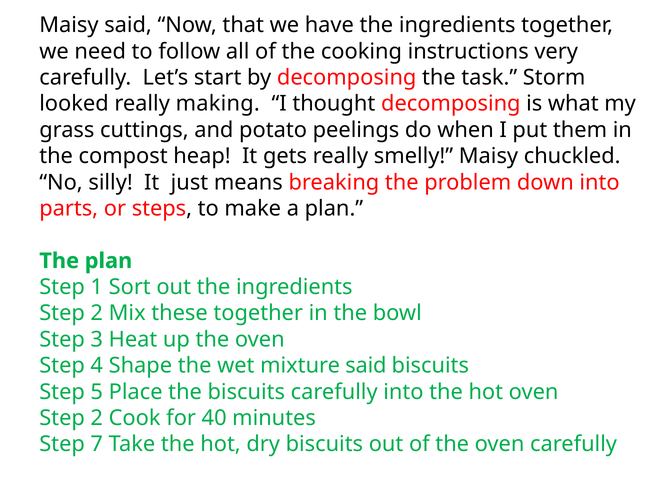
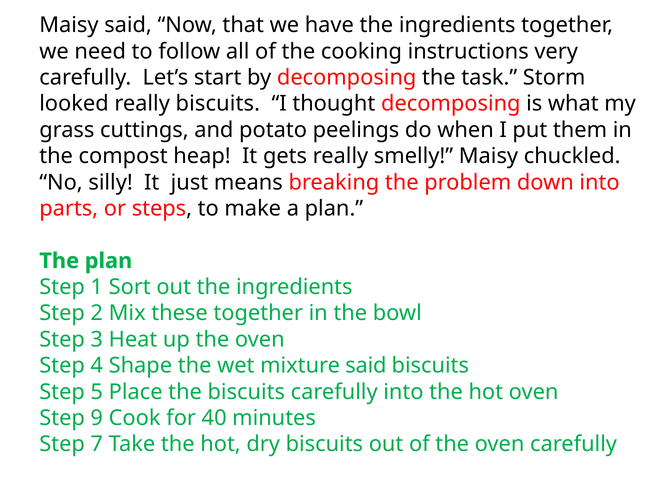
really making: making -> biscuits (218, 104)
2: 2 -> 9 (97, 418)
